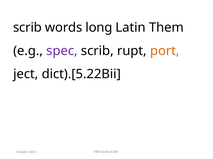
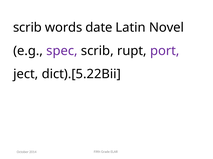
long: long -> date (99, 28)
Them: Them -> Novel (166, 28)
port colour: orange -> purple (165, 51)
